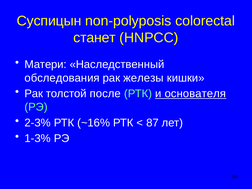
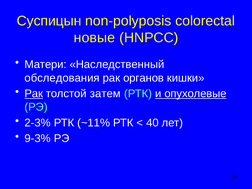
станет: станет -> новые (94, 38)
железы: железы -> органов (144, 78)
Рак underline: none -> present (34, 94)
после: после -> затем (105, 94)
основателя: основателя -> опухолевые (195, 94)
~16%: ~16% -> ~11% (94, 123)
87: 87 -> 40 (152, 123)
1-3%: 1-3% -> 9-3% (38, 138)
